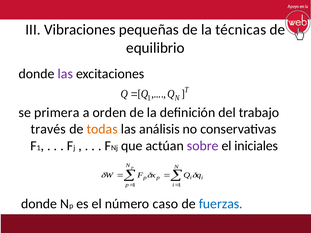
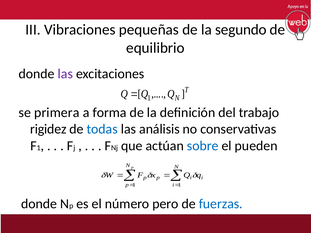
técnicas: técnicas -> segundo (241, 30)
orden: orden -> forma (110, 113)
través: través -> rigidez (48, 129)
todas colour: orange -> blue (102, 129)
sobre colour: purple -> blue (203, 146)
iniciales: iniciales -> pueden (256, 146)
caso: caso -> pero (165, 204)
